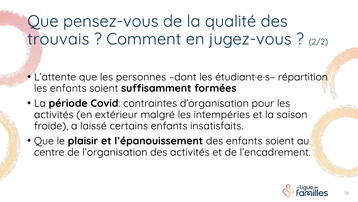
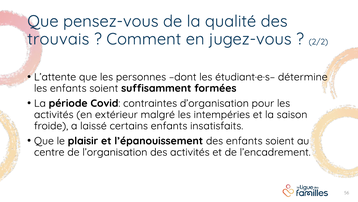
répartition: répartition -> détermine (303, 77)
